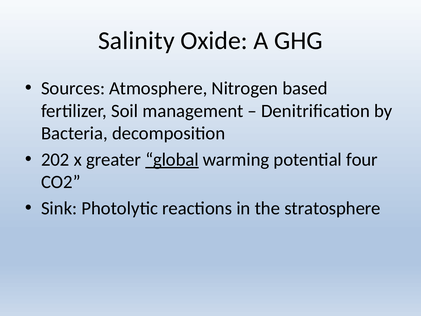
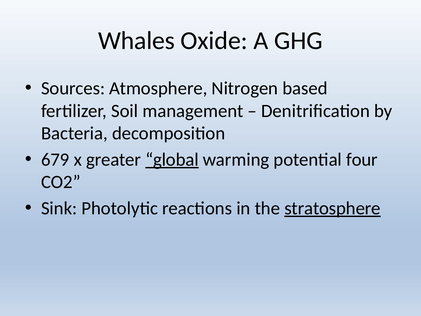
Salinity: Salinity -> Whales (136, 41)
202: 202 -> 679 (55, 159)
stratosphere underline: none -> present (332, 208)
